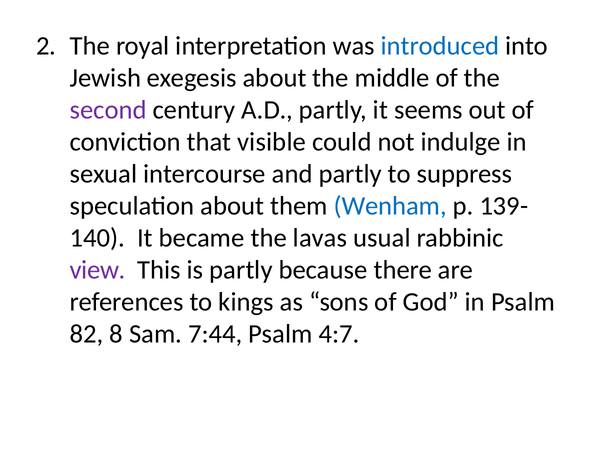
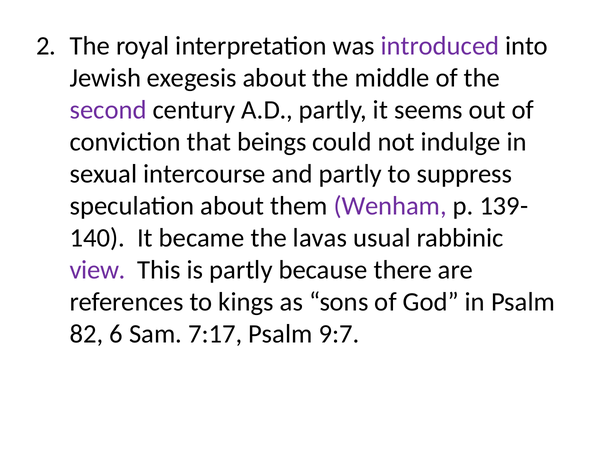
introduced colour: blue -> purple (440, 46)
visible: visible -> beings (272, 142)
Wenham colour: blue -> purple (390, 206)
8: 8 -> 6 (116, 334)
7:44: 7:44 -> 7:17 (215, 334)
4:7: 4:7 -> 9:7 (339, 334)
